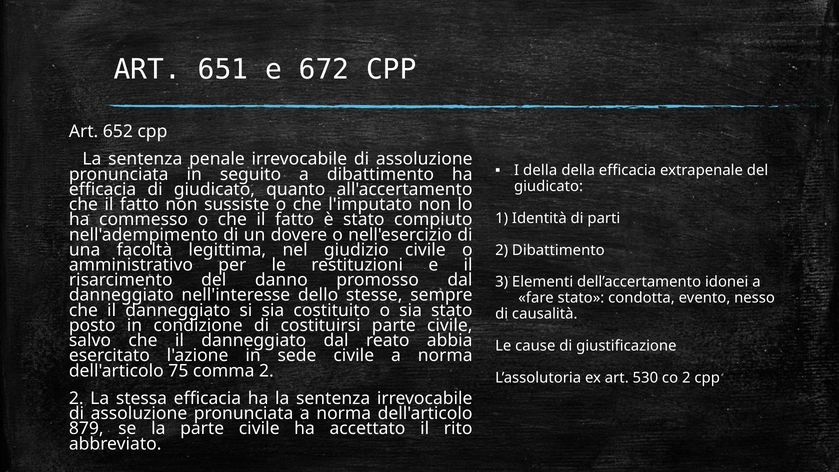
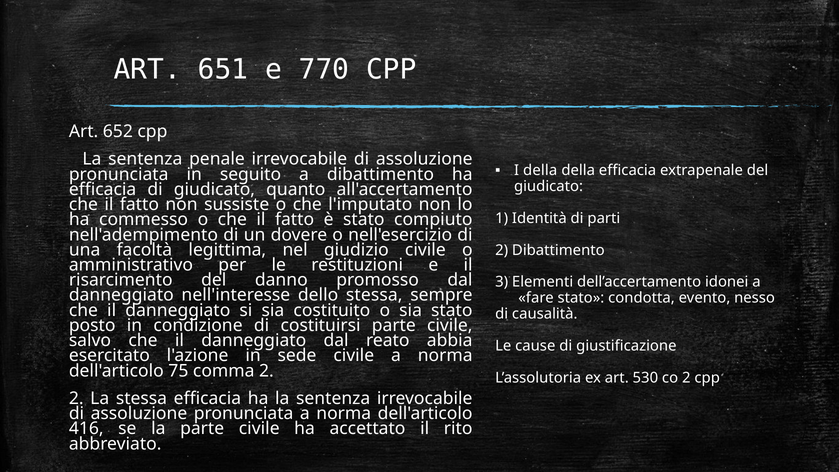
672: 672 -> 770 (324, 70)
dello stesse: stesse -> stessa (374, 295)
879: 879 -> 416 (86, 429)
